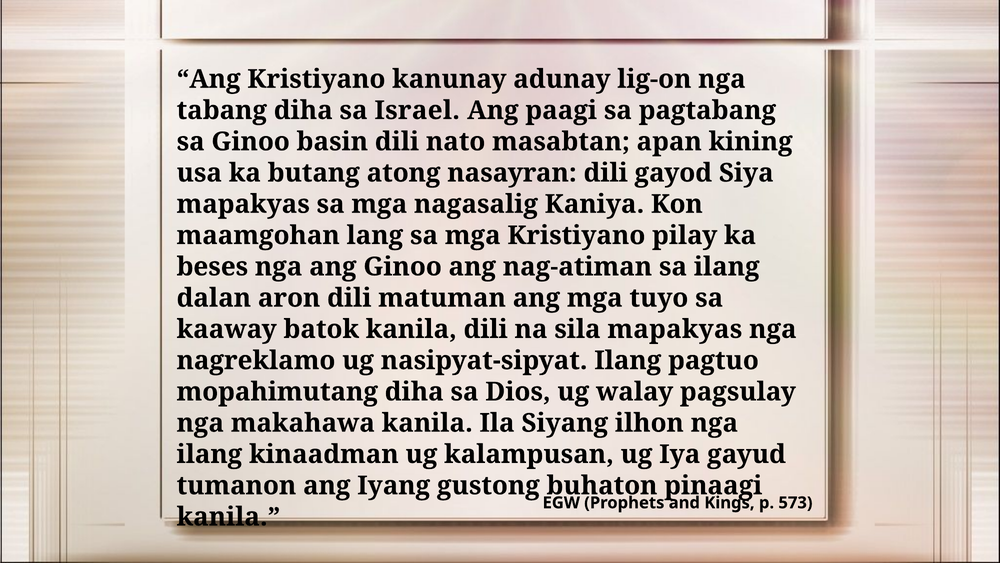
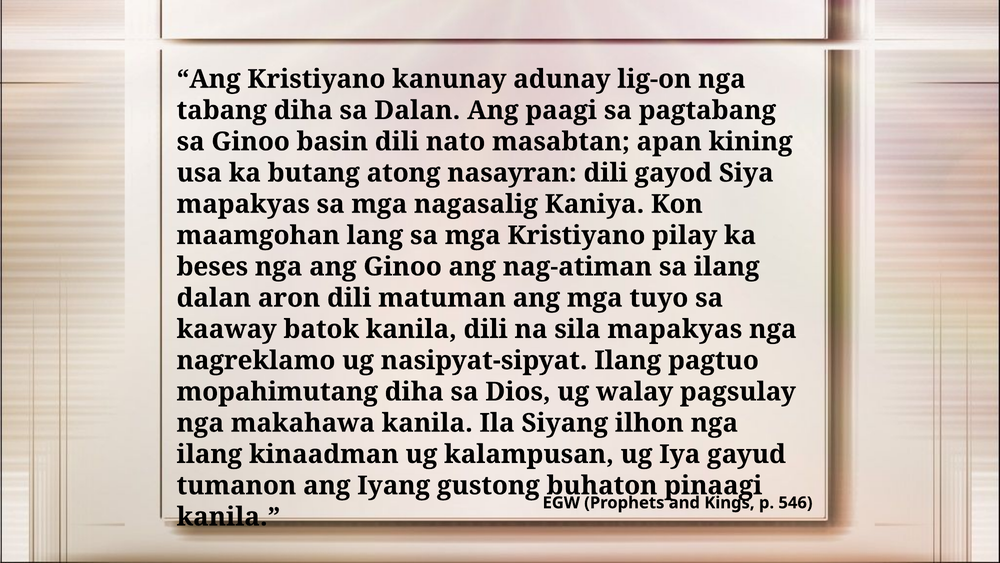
sa Israel: Israel -> Dalan (417, 110)
573: 573 -> 546 (795, 502)
